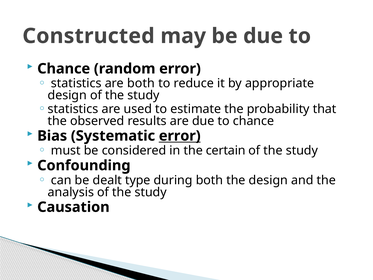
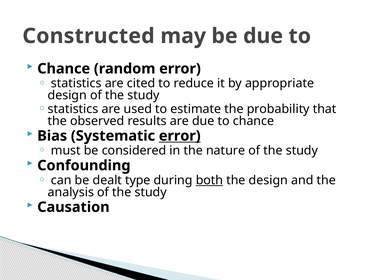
are both: both -> cited (141, 83)
certain: certain -> nature (226, 150)
both underline: none -> present (209, 180)
